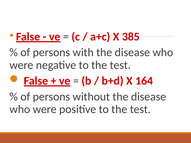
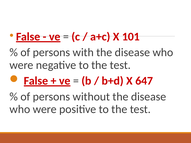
385: 385 -> 101 (131, 37)
164: 164 -> 647 (144, 81)
